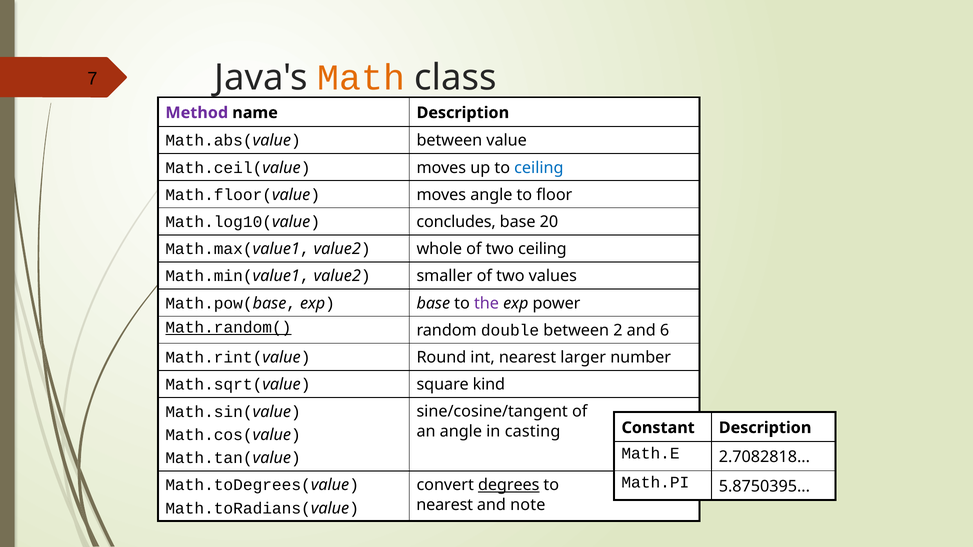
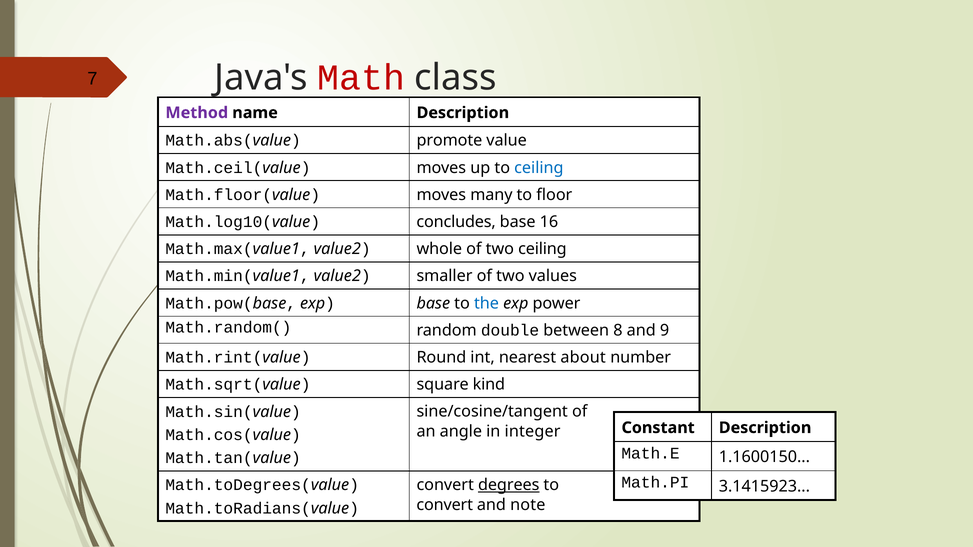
Math colour: orange -> red (361, 78)
Math.abs(value between: between -> promote (449, 141)
moves angle: angle -> many (491, 195)
20: 20 -> 16 (549, 222)
the colour: purple -> blue (486, 303)
Math.random( underline: present -> none (228, 328)
2: 2 -> 8 (618, 331)
6: 6 -> 9 (665, 331)
larger: larger -> about (583, 358)
casting: casting -> integer (533, 432)
2.7082818: 2.7082818 -> 1.1600150 (764, 457)
5.8750395: 5.8750395 -> 3.1415923 (764, 487)
nearest: nearest -> convert (445, 505)
